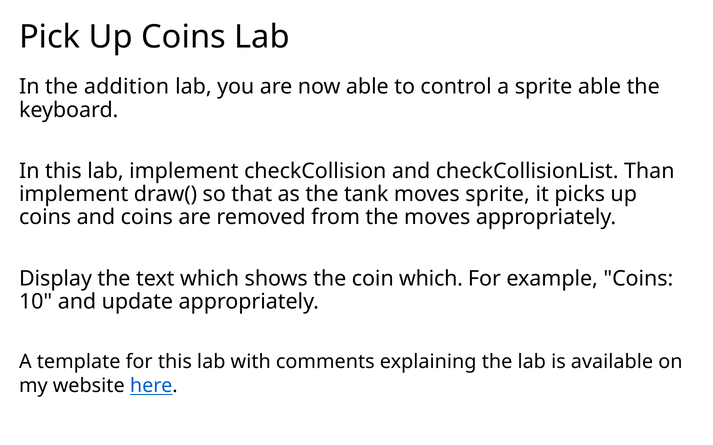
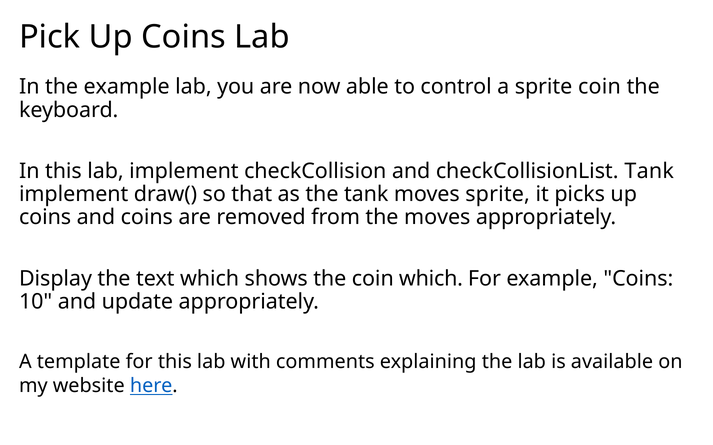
the addition: addition -> example (127, 87)
sprite able: able -> coin (599, 87)
checkCollisionList Than: Than -> Tank (649, 171)
